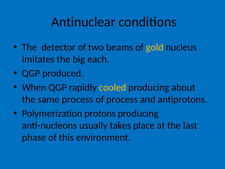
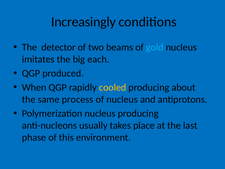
Antinuclear: Antinuclear -> Increasingly (83, 22)
gold colour: yellow -> light blue (155, 47)
of process: process -> nucleus (122, 99)
Polymerization protons: protons -> nucleus (100, 113)
